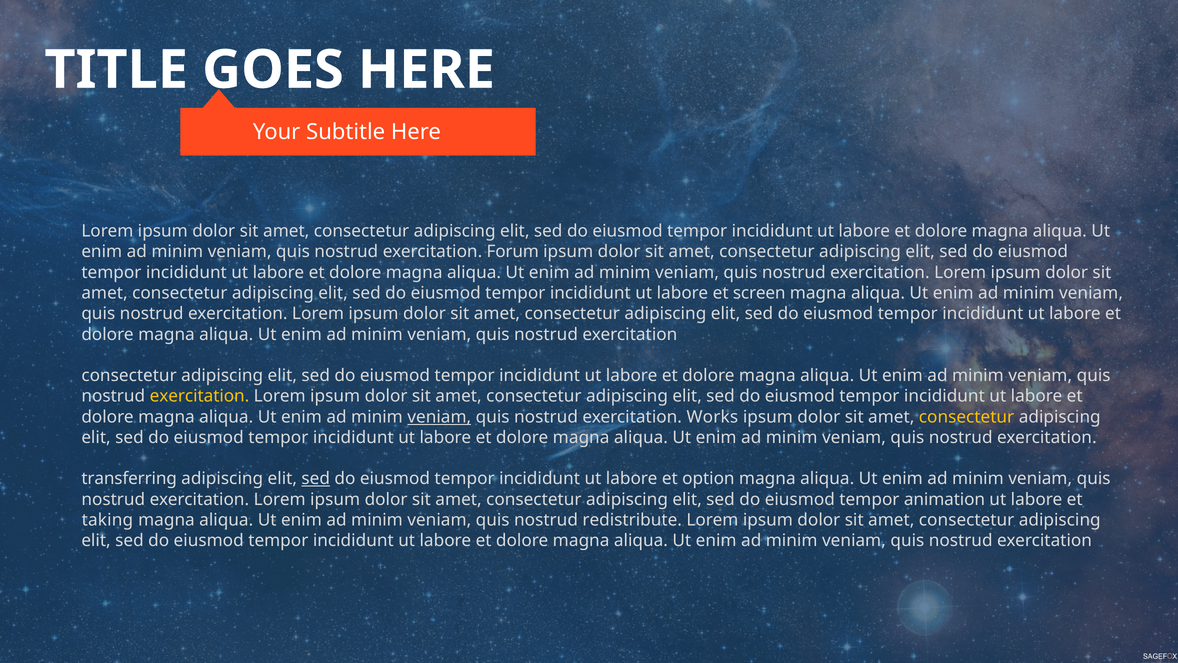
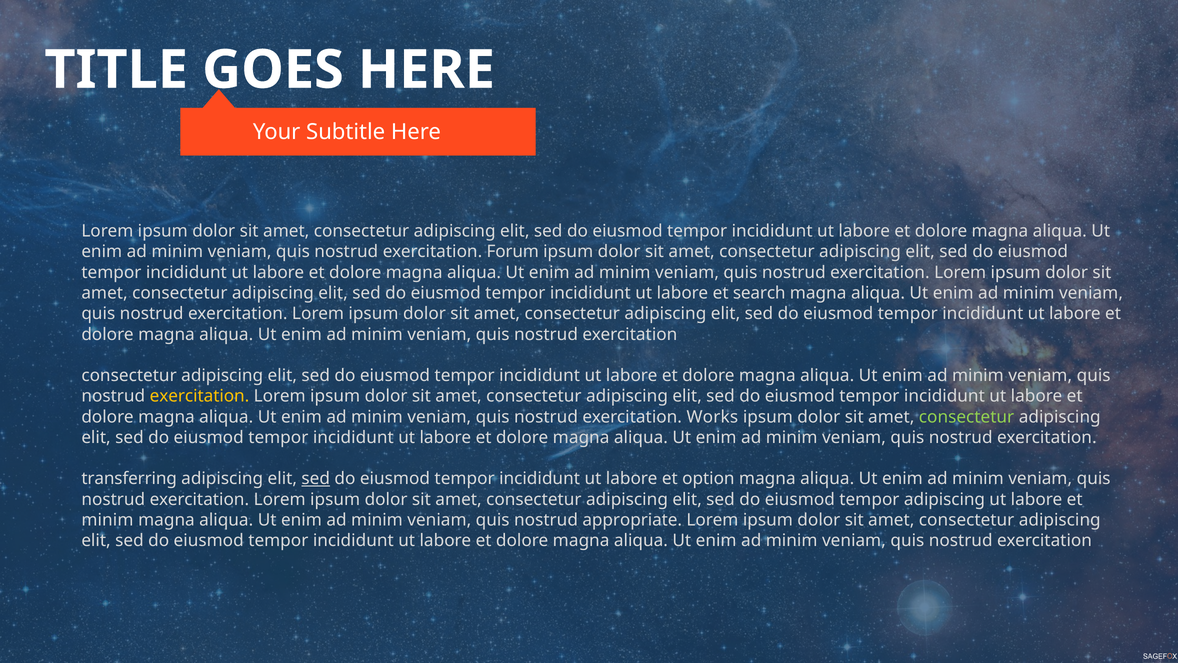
screen: screen -> search (759, 293)
veniam underline: present -> none (439, 417)
consectetur colour: yellow -> light green (967, 417)
tempor animation: animation -> adipiscing (944, 499)
taking: taking -> minim (107, 520)
redistribute: redistribute -> appropriate (632, 520)
